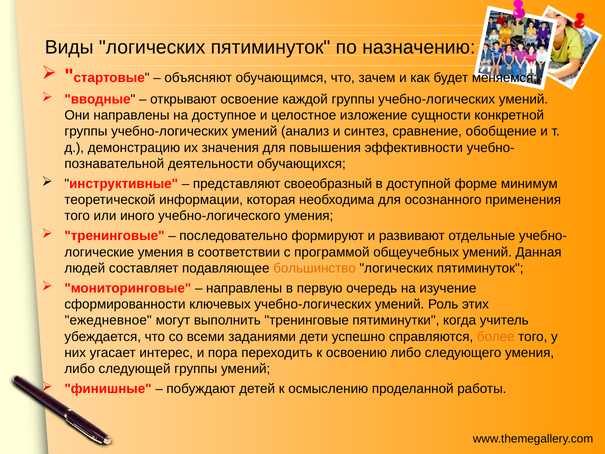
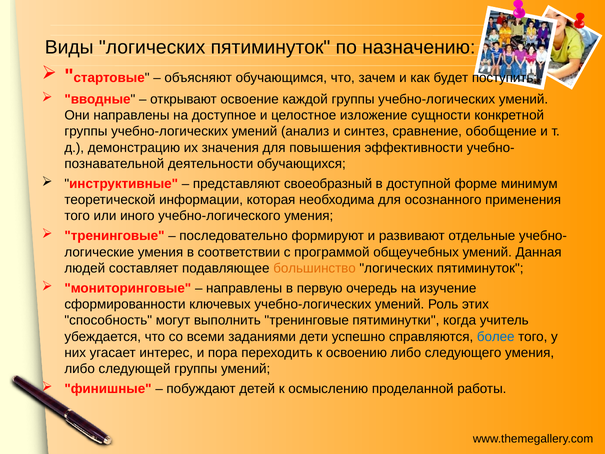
меняемся: меняемся -> поступить (504, 78)
ежедневное: ежедневное -> способность (108, 320)
более colour: orange -> blue (496, 336)
